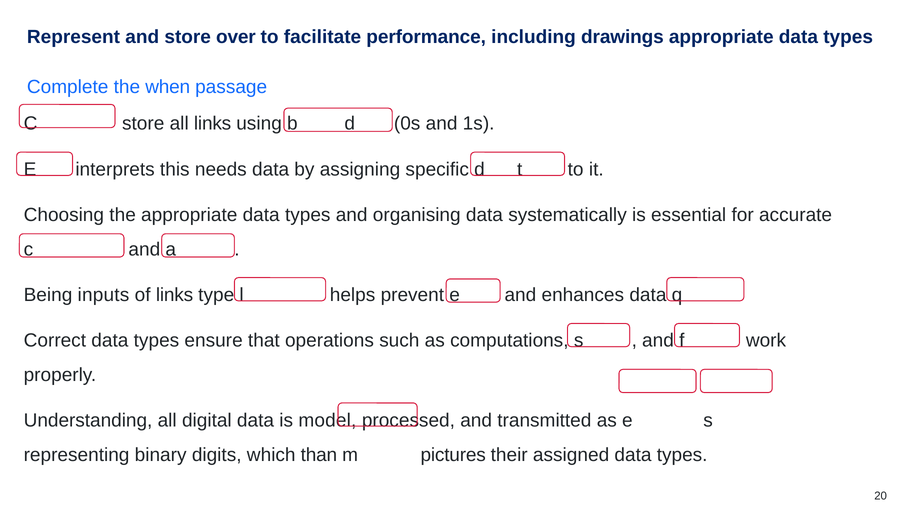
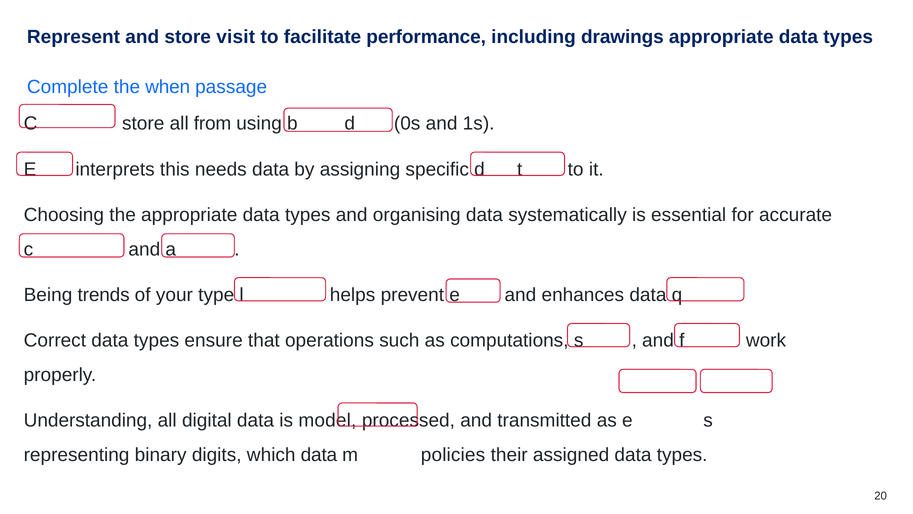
over: over -> visit (236, 37)
all links: links -> from (213, 124)
inputs: inputs -> trends (104, 295)
of links: links -> your (174, 295)
which than: than -> data (319, 454)
pictures: pictures -> policies (453, 454)
